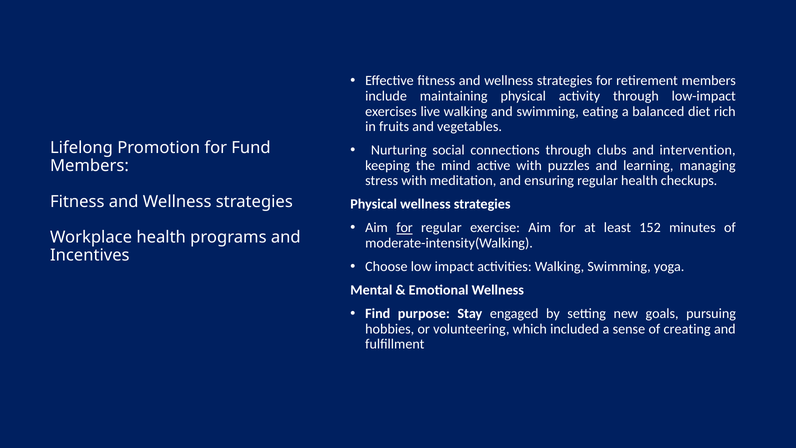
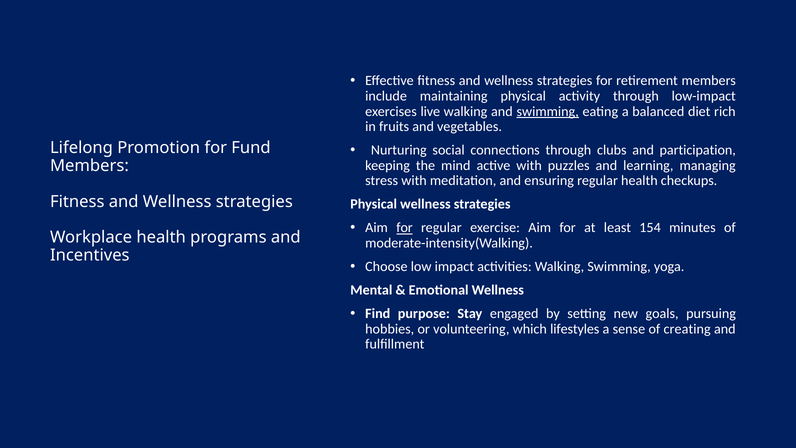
swimming underline: none -> present (548, 111)
intervention: intervention -> participation (698, 150)
152: 152 -> 154 (650, 228)
included: included -> lifestyles (575, 329)
